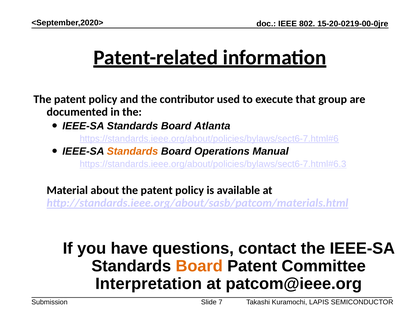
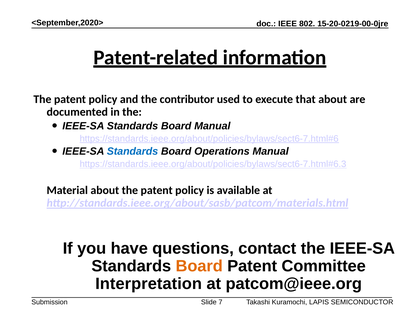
that group: group -> about (333, 99)
Board Atlanta: Atlanta -> Manual (212, 126)
Standards colour: orange -> blue (132, 151)
